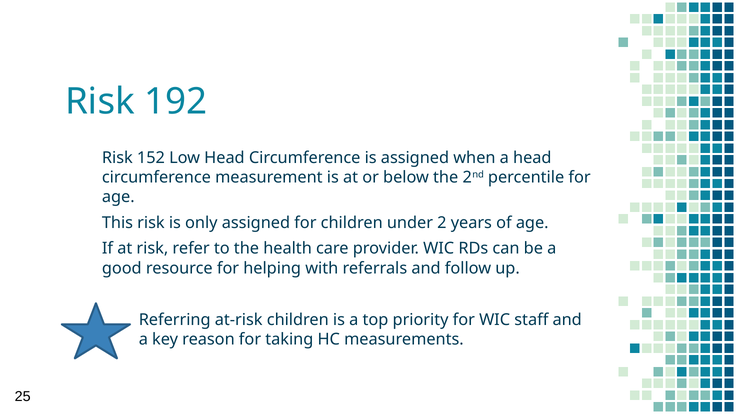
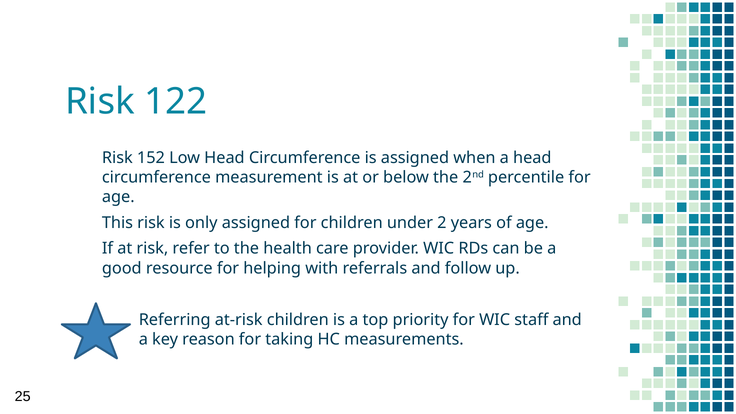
192: 192 -> 122 (176, 102)
